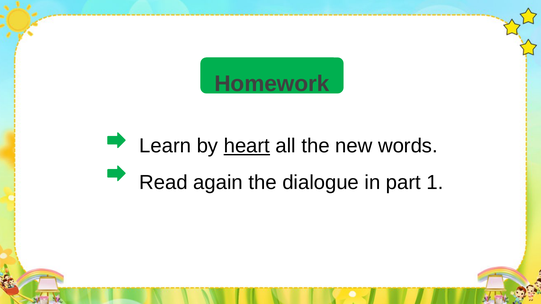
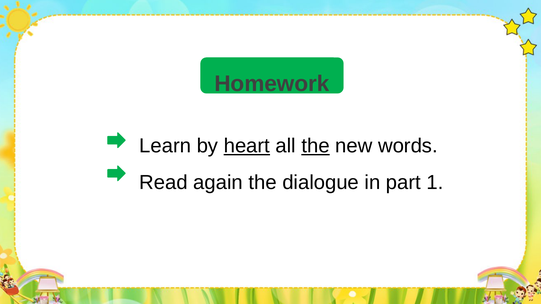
the underline: none -> present (316, 146)
